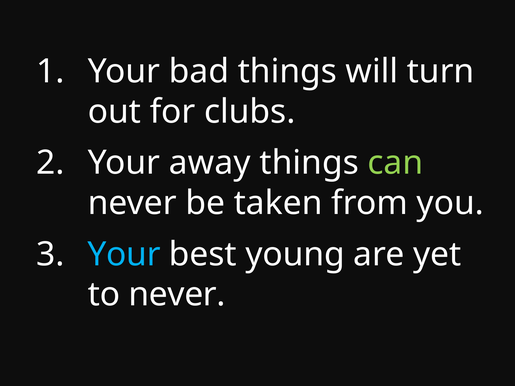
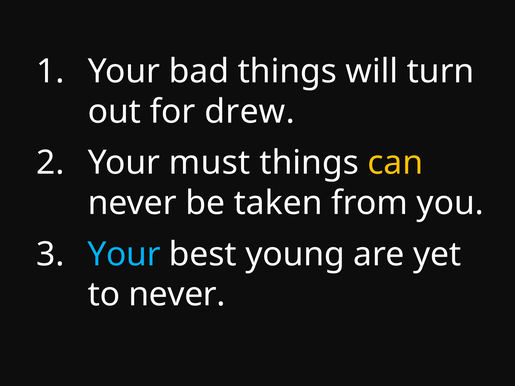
clubs: clubs -> drew (250, 112)
away: away -> must (210, 163)
can colour: light green -> yellow (395, 163)
